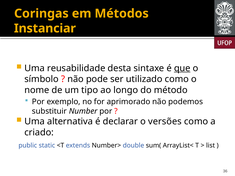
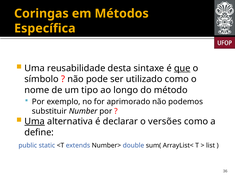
Instanciar: Instanciar -> Específica (45, 28)
Uma underline: none -> present (35, 122)
criado: criado -> define (39, 133)
